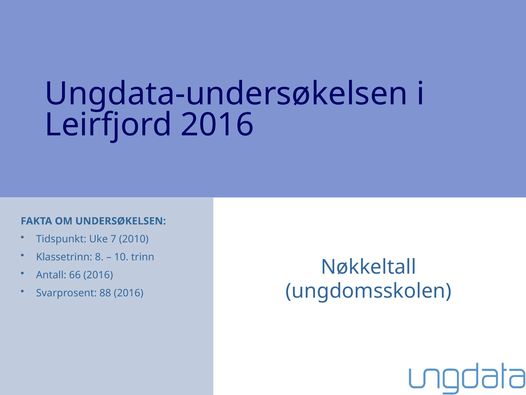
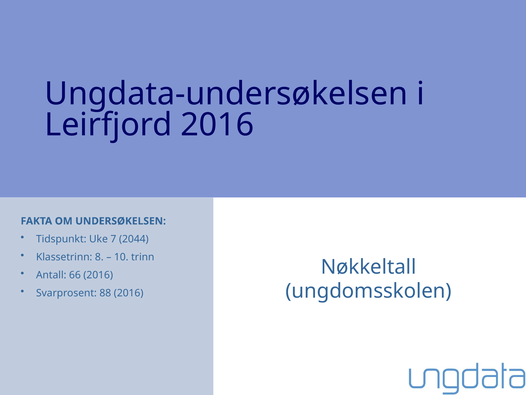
2010: 2010 -> 2044 (134, 239)
